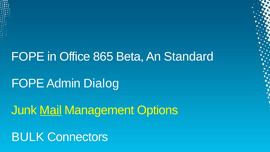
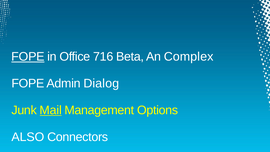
FOPE underline: none -> present (28, 57)
865: 865 -> 716 (103, 57)
Standard: Standard -> Complex (189, 57)
BULK: BULK -> ALSO (28, 137)
